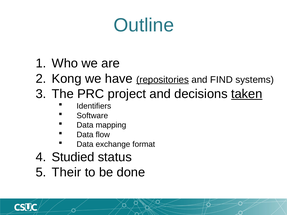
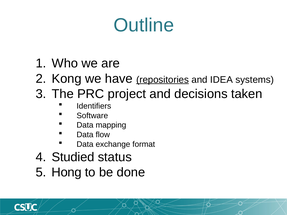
FIND: FIND -> IDEA (221, 80)
taken underline: present -> none (247, 94)
Their: Their -> Hong (67, 173)
